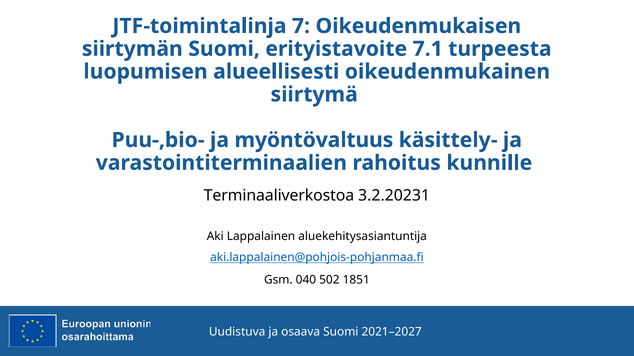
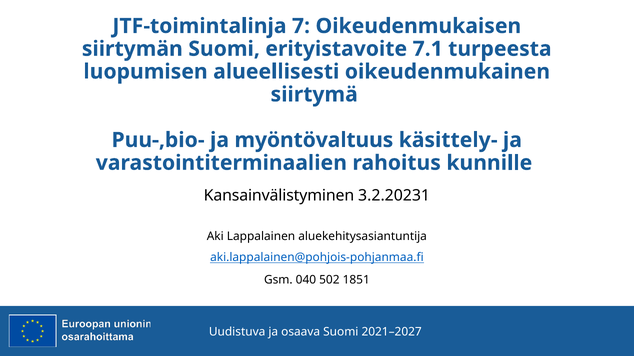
Terminaaliverkostoa: Terminaaliverkostoa -> Kansainvälistyminen (279, 196)
